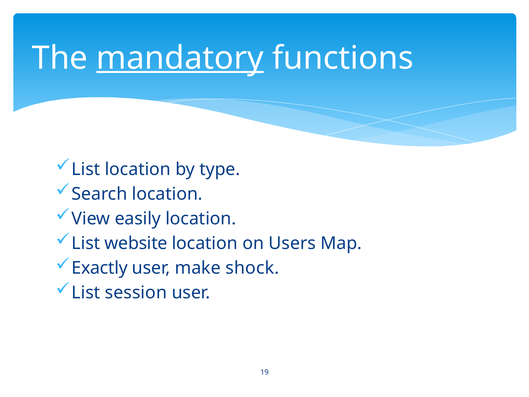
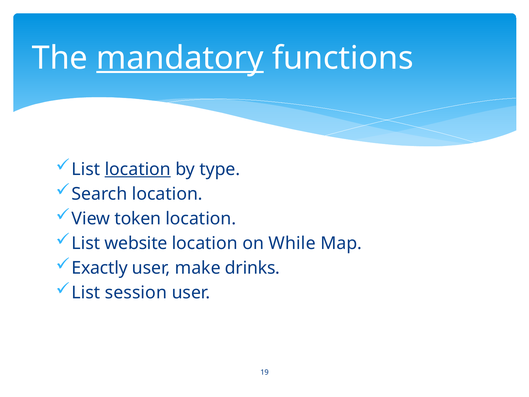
location underline: none -> present (138, 169)
easily: easily -> token (138, 219)
Users: Users -> While (292, 243)
shock: shock -> drinks (252, 268)
